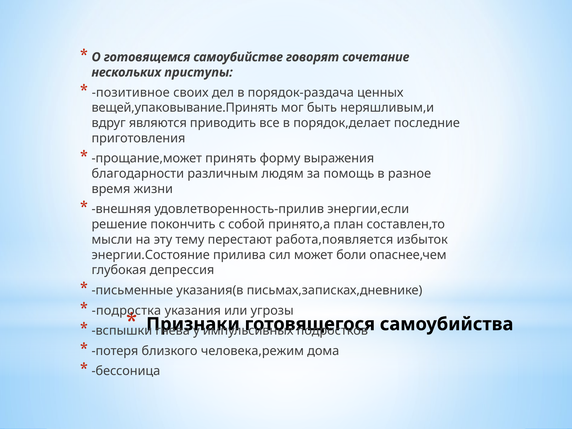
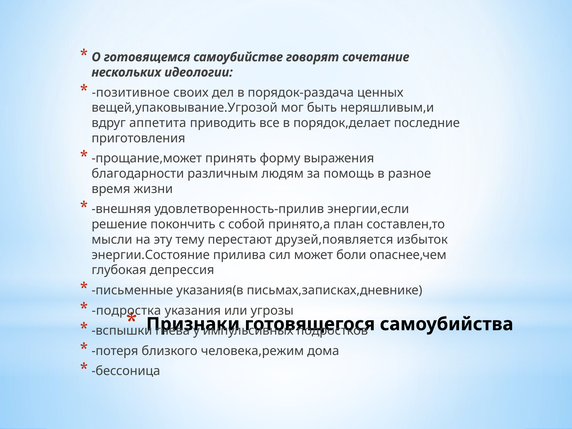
приступы: приступы -> идеологии (199, 72)
вещей,упаковывание.Принять: вещей,упаковывание.Принять -> вещей,упаковывание.Угрозой (185, 108)
являются: являются -> аппетита (158, 123)
работа,появляется: работа,появляется -> друзей,появляется (334, 240)
